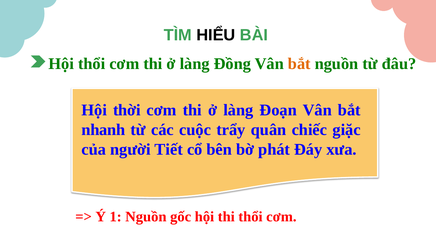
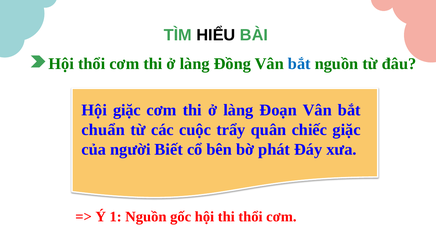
bắt colour: orange -> blue (299, 64)
Hội thời: thời -> giặc (127, 110)
nhanh: nhanh -> chuẩn (103, 130)
Tiết: Tiết -> Biết (169, 149)
